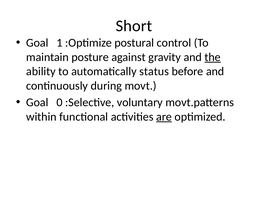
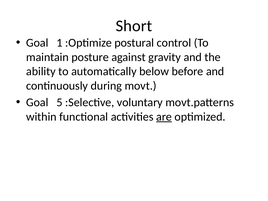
the underline: present -> none (213, 57)
status: status -> below (154, 71)
0: 0 -> 5 (59, 102)
